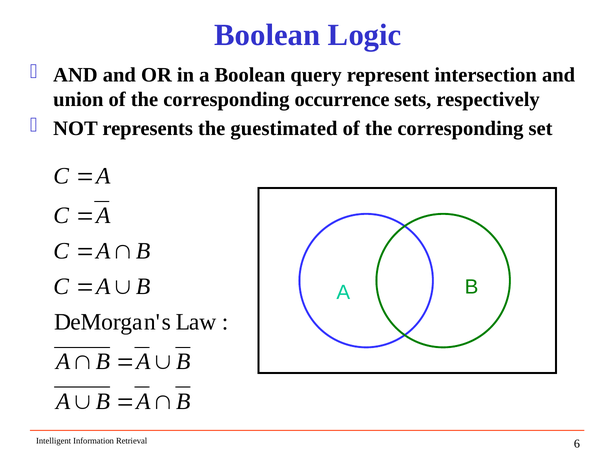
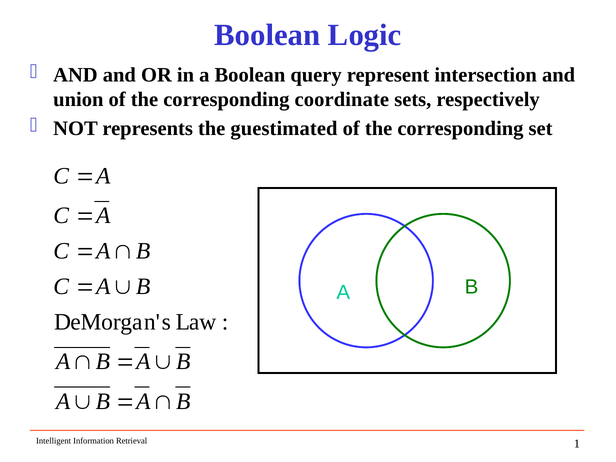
occurrence: occurrence -> coordinate (342, 100)
6: 6 -> 1 (577, 444)
